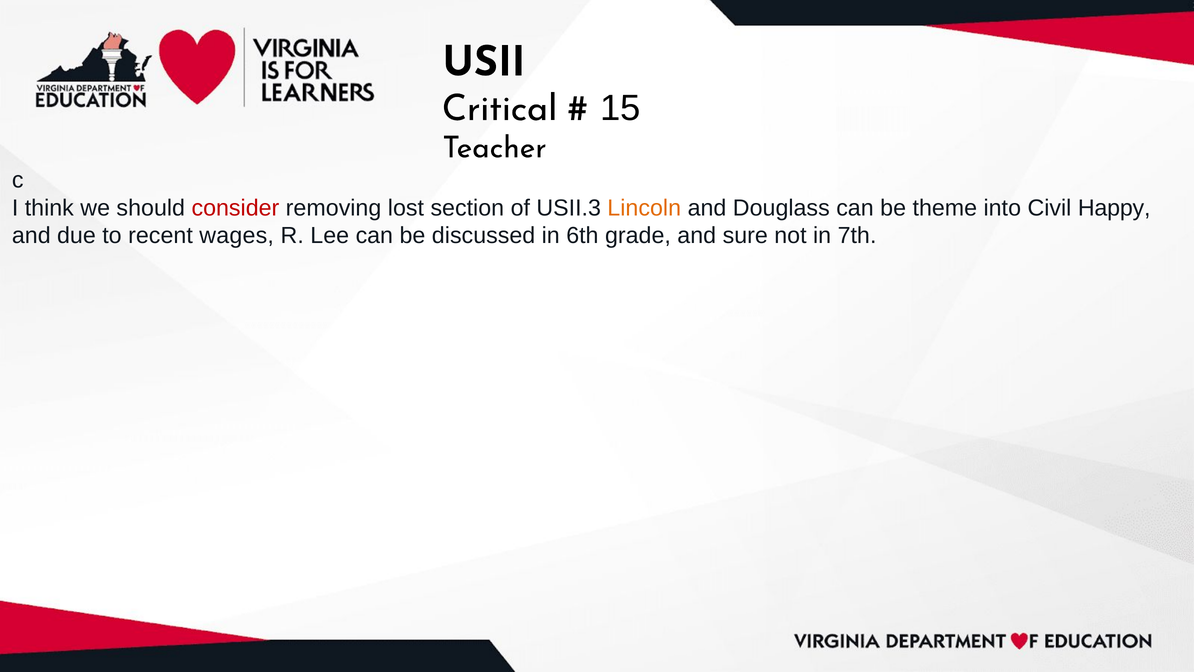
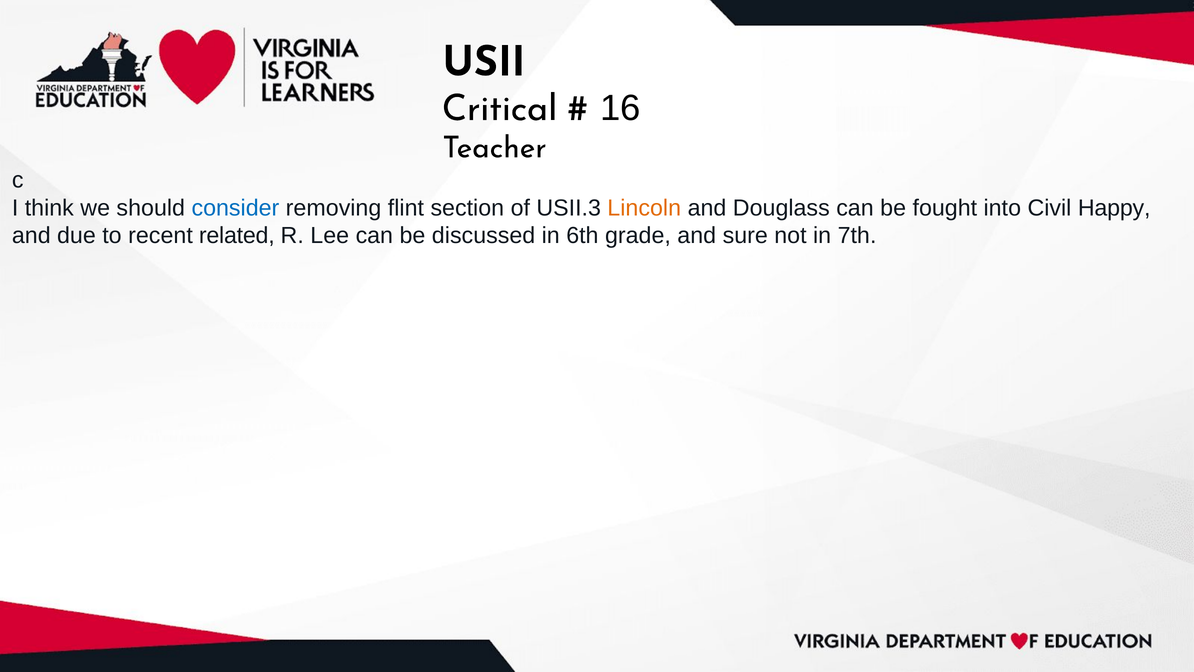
15: 15 -> 16 (620, 108)
consider colour: red -> blue (235, 208)
lost: lost -> flint (406, 208)
theme: theme -> fought (945, 208)
wages: wages -> related (237, 236)
